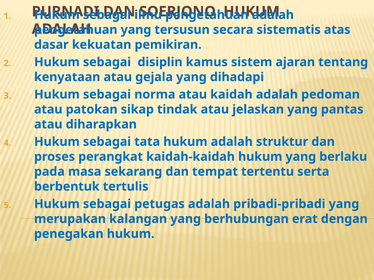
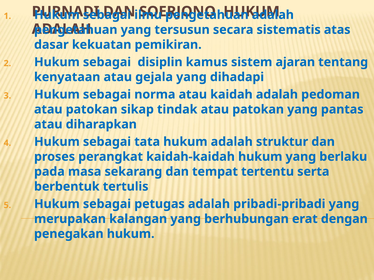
tindak atau jelaskan: jelaskan -> patokan (258, 110)
